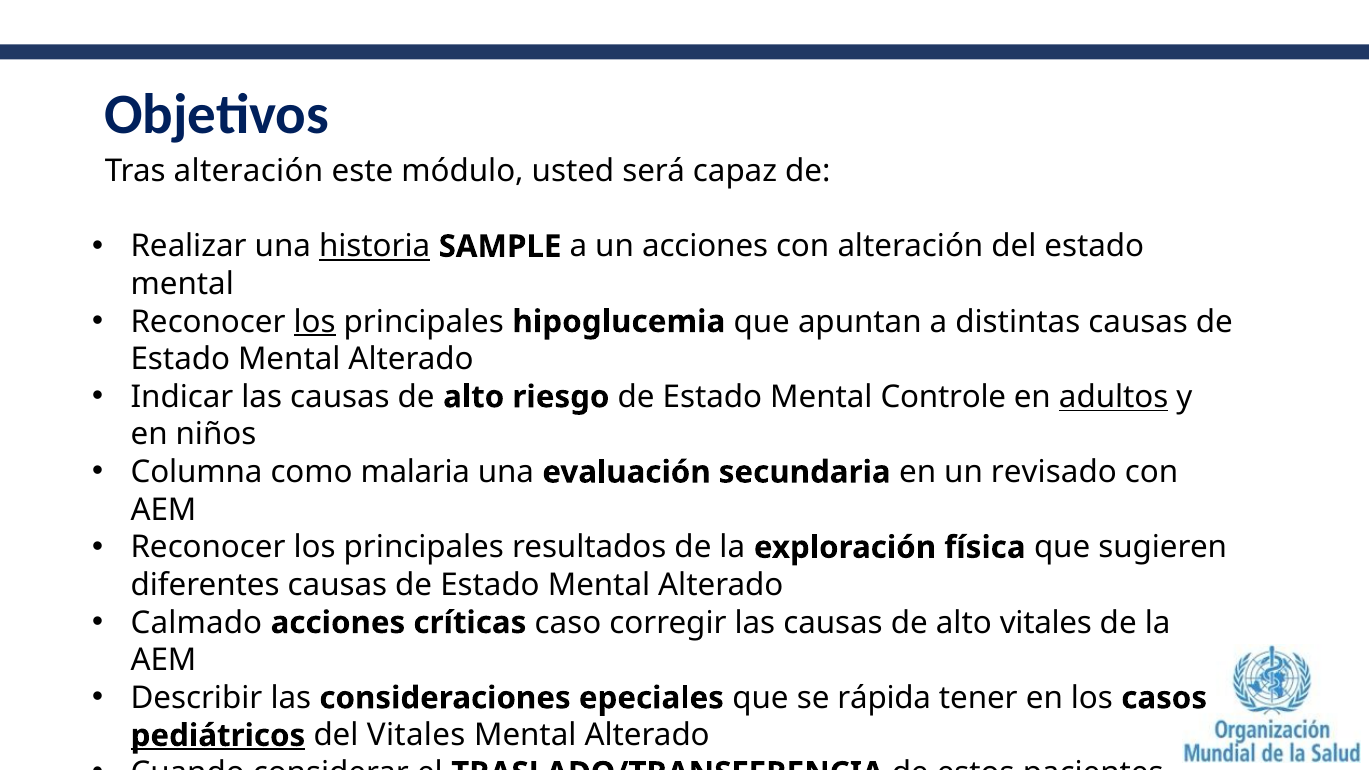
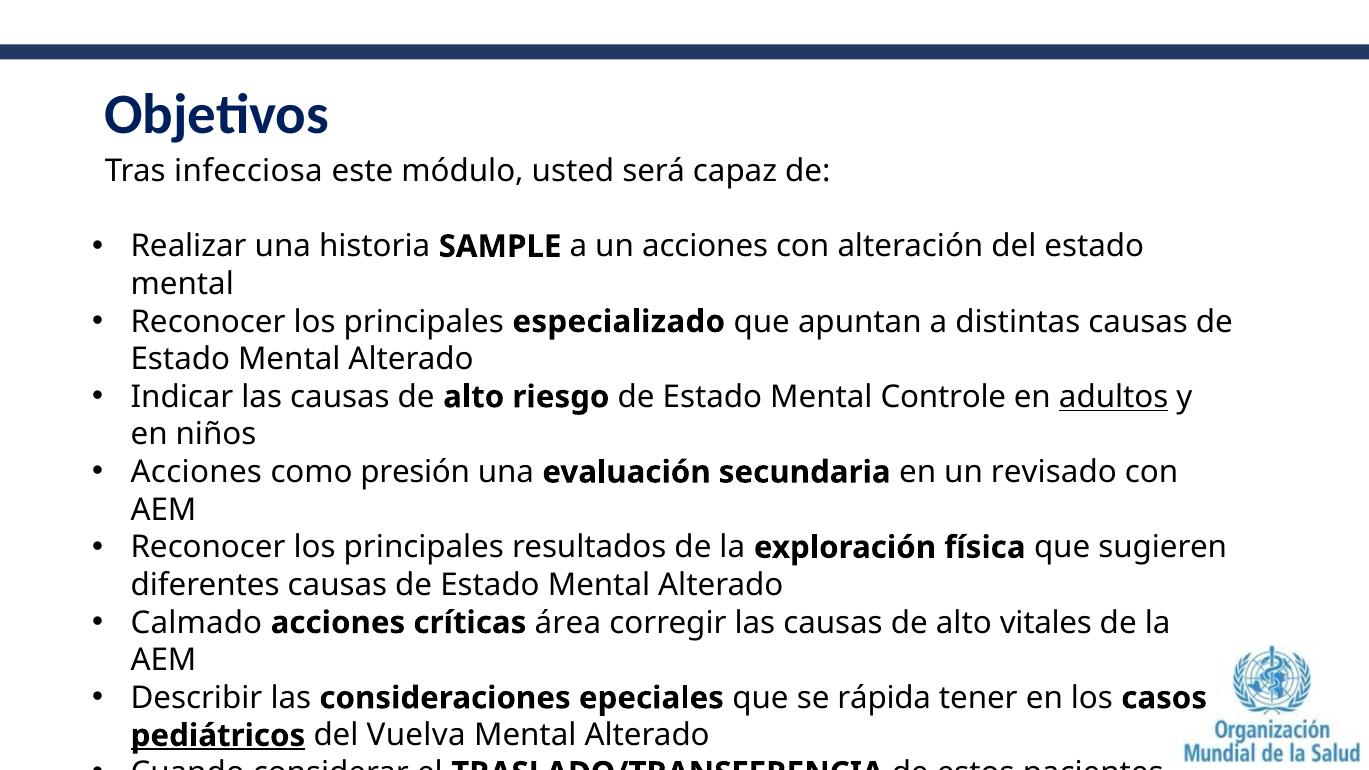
Tras alteración: alteración -> infecciosa (249, 171)
historia underline: present -> none (375, 246)
los underline: present -> none (315, 322)
hipoglucemia: hipoglucemia -> especializado (619, 322)
Columna: Columna -> Acciones (196, 472)
malaria: malaria -> presión (415, 472)
caso: caso -> área (568, 623)
del Vitales: Vitales -> Vuelva (416, 736)
